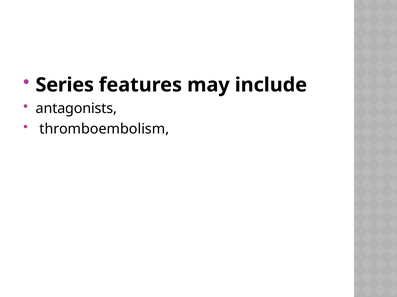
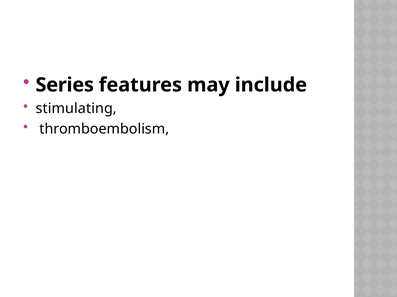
antagonists: antagonists -> stimulating (76, 109)
